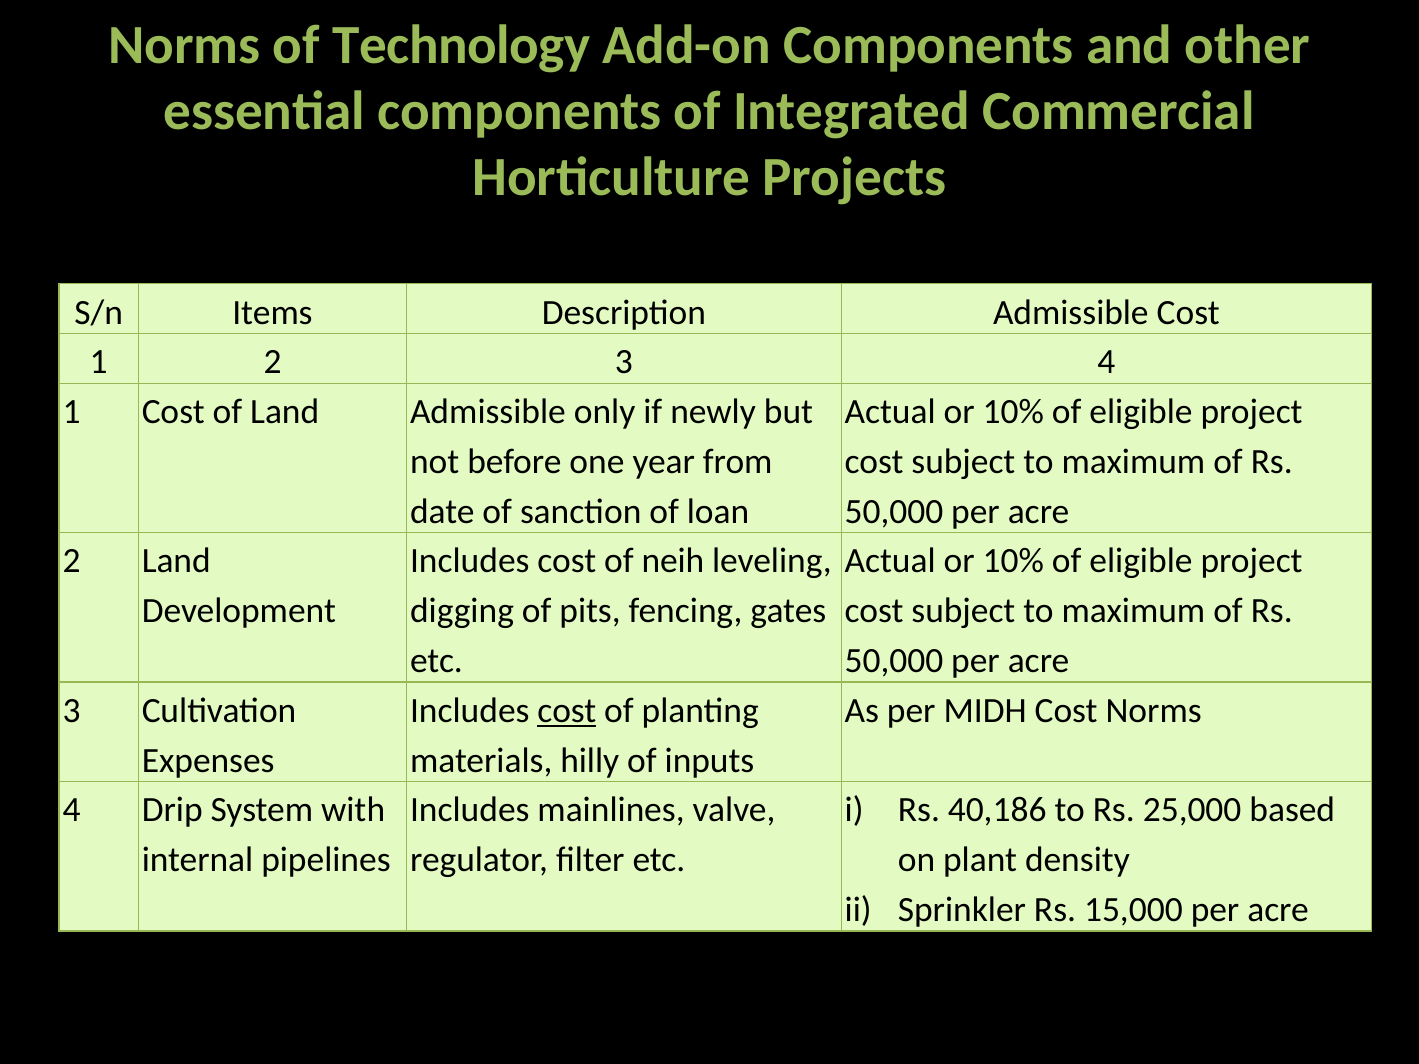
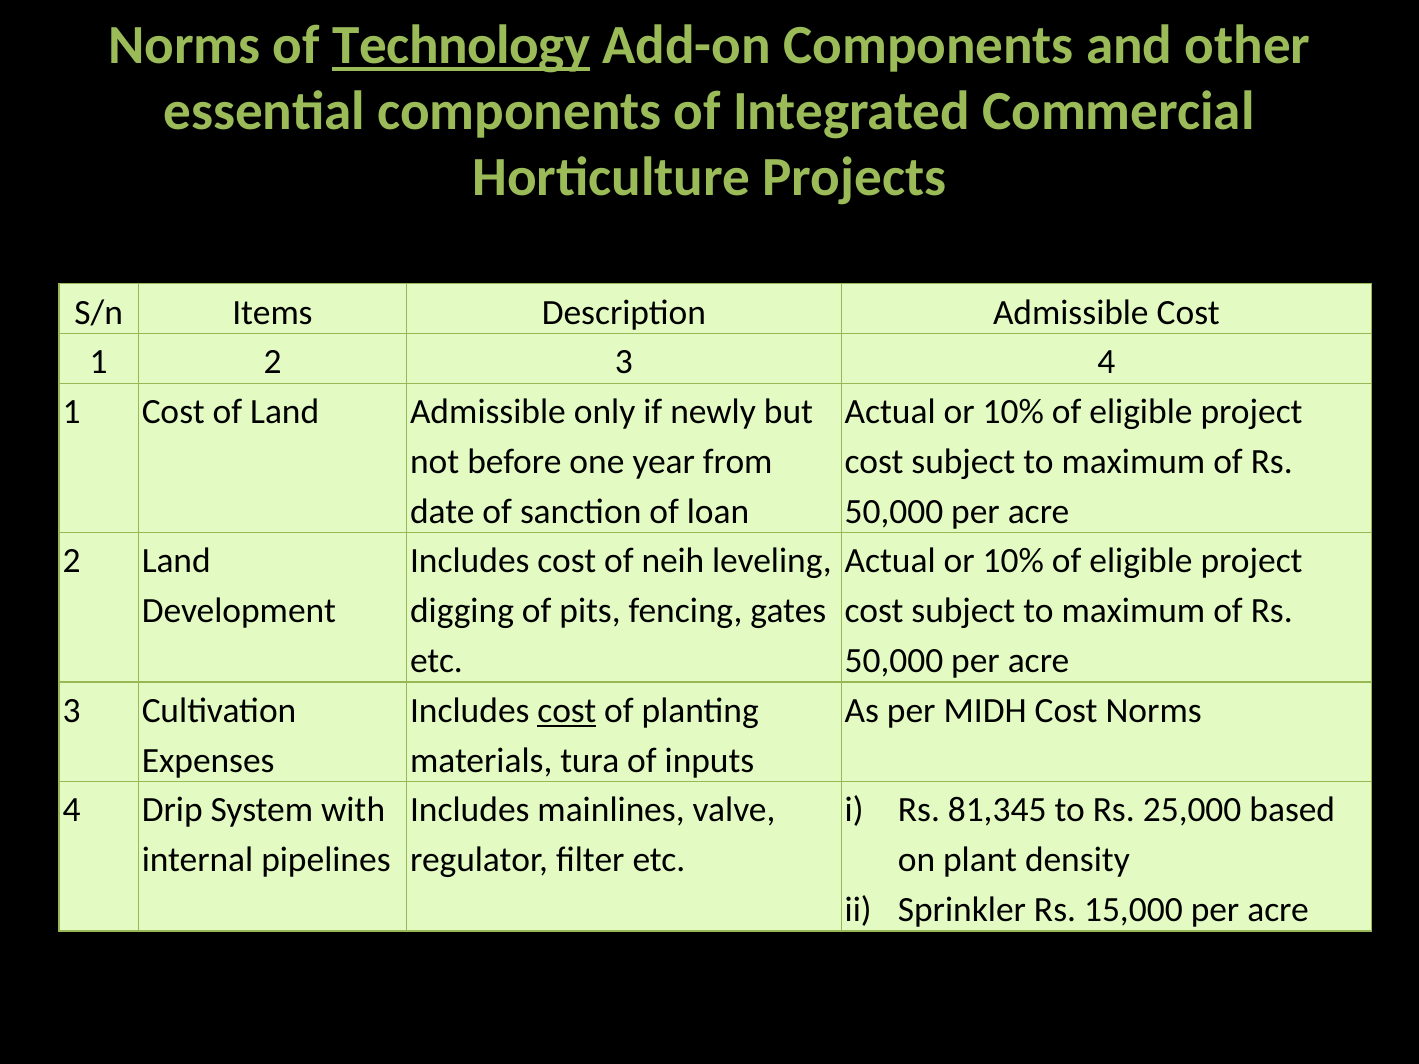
Technology underline: none -> present (461, 45)
hilly: hilly -> tura (590, 761)
40,186: 40,186 -> 81,345 (997, 810)
